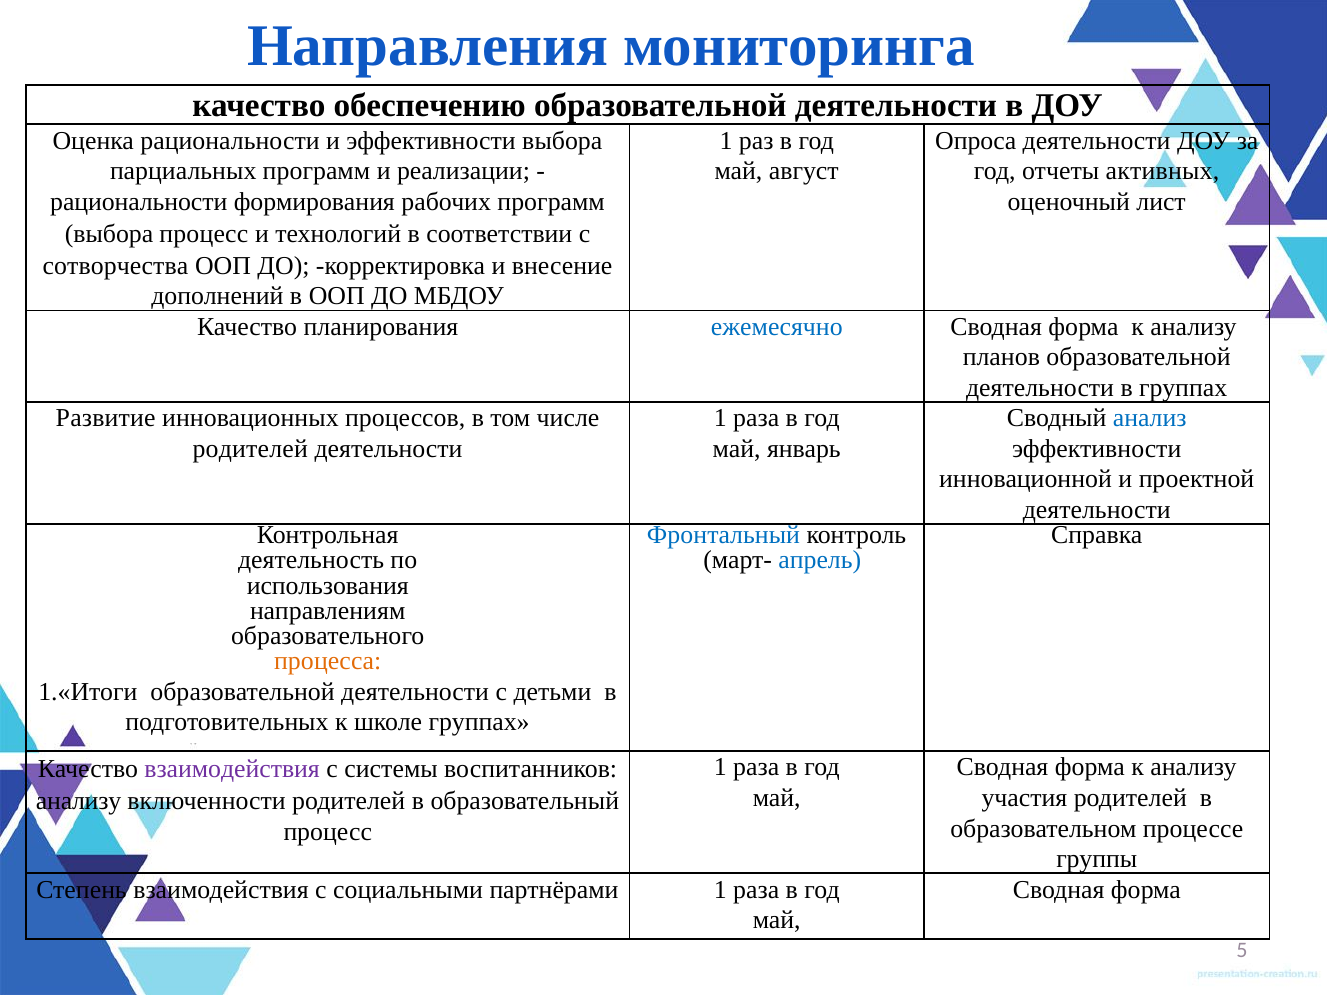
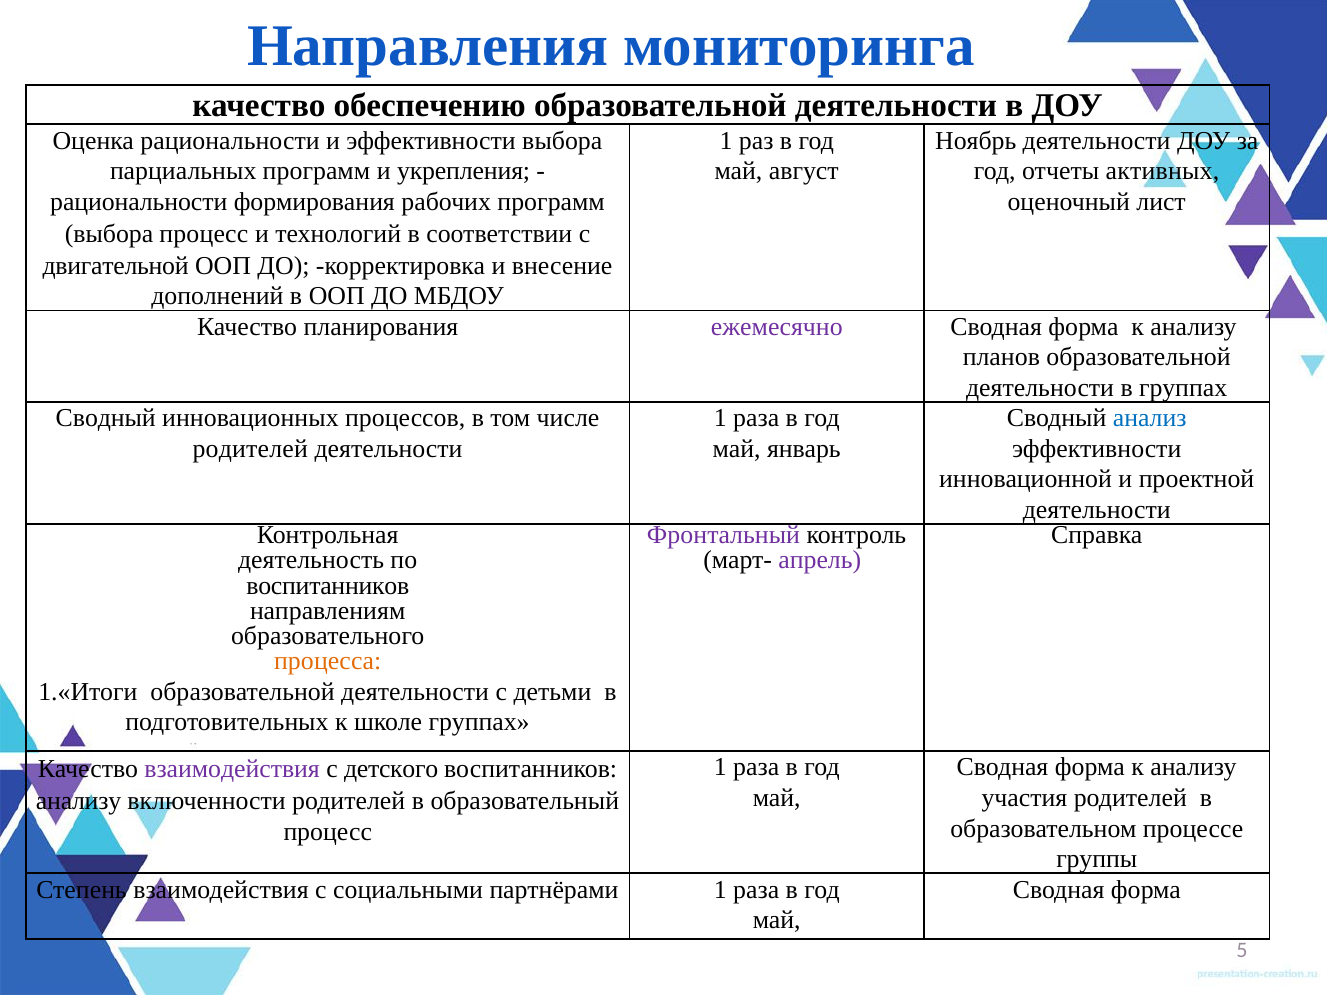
Опроса: Опроса -> Ноябрь (976, 141)
реализации: реализации -> укрепления (464, 171)
сотворчества: сотворчества -> двигательной (116, 266)
ежемесячно colour: blue -> purple (777, 327)
Развитие: Развитие -> Сводный (106, 418)
Фронтальный colour: blue -> purple (723, 535)
апрель colour: blue -> purple (820, 560)
использования: использования -> воспитанников (328, 586)
системы: системы -> детского (391, 769)
